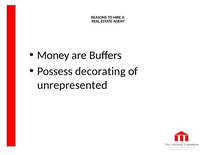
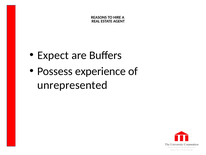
Money: Money -> Expect (53, 55)
decorating: decorating -> experience (100, 71)
